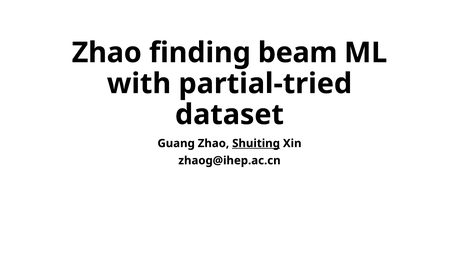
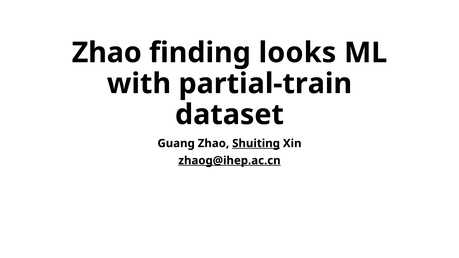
beam: beam -> looks (297, 53)
partial-tried: partial-tried -> partial-train (265, 84)
zhaog@ihep.ac.cn underline: none -> present (229, 161)
